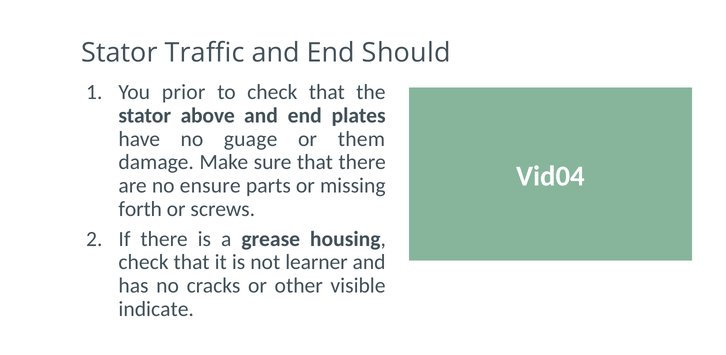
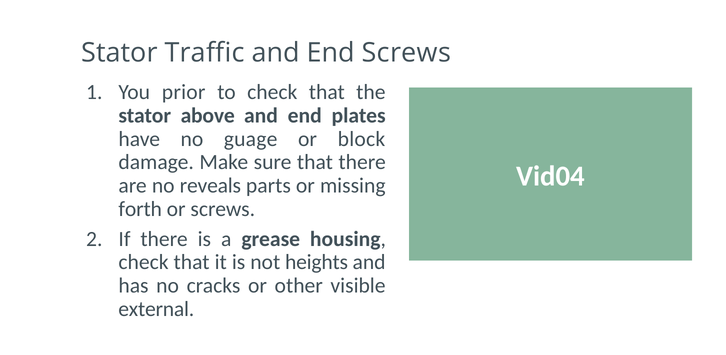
End Should: Should -> Screws (406, 53)
them: them -> block (361, 139)
ensure: ensure -> reveals (210, 186)
learner: learner -> heights (317, 262)
indicate: indicate -> external (156, 309)
